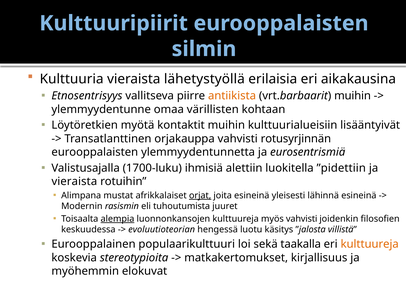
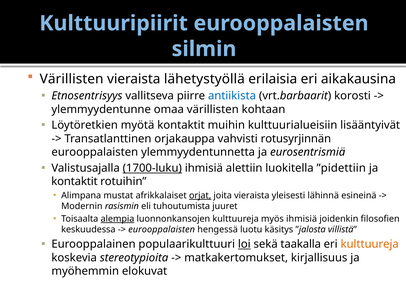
Kulttuuria: Kulttuuria -> Värillisten (72, 79)
antiikista colour: orange -> blue (232, 96)
vrt.barbaarit muihin: muihin -> korosti (352, 96)
1700-luku underline: none -> present (152, 168)
vieraista: vieraista -> kontaktit (74, 182)
joita esineinä: esineinä -> vieraista (252, 196)
myös vahvisti: vahvisti -> ihmisiä (302, 219)
evoluutioteorian: evoluutioteorian -> eurooppalaisten (162, 230)
loi underline: none -> present (244, 245)
